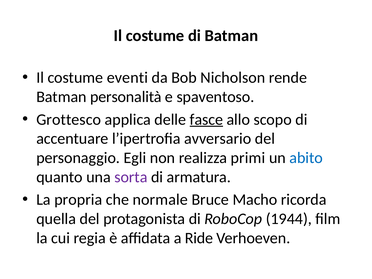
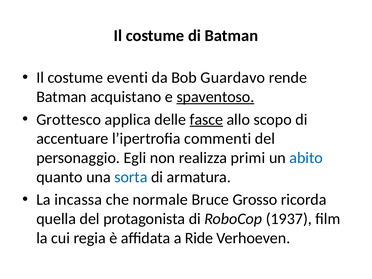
Nicholson: Nicholson -> Guardavo (233, 78)
personalità: personalità -> acquistano (126, 97)
spaventoso underline: none -> present (215, 97)
avversario: avversario -> commenti (218, 139)
sorta colour: purple -> blue (131, 177)
propria: propria -> incassa (78, 200)
Macho: Macho -> Grosso (255, 200)
1944: 1944 -> 1937 (289, 219)
